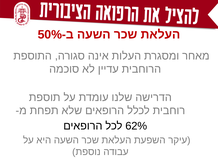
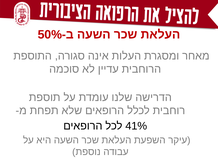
62%: 62% -> 41% (136, 126)
